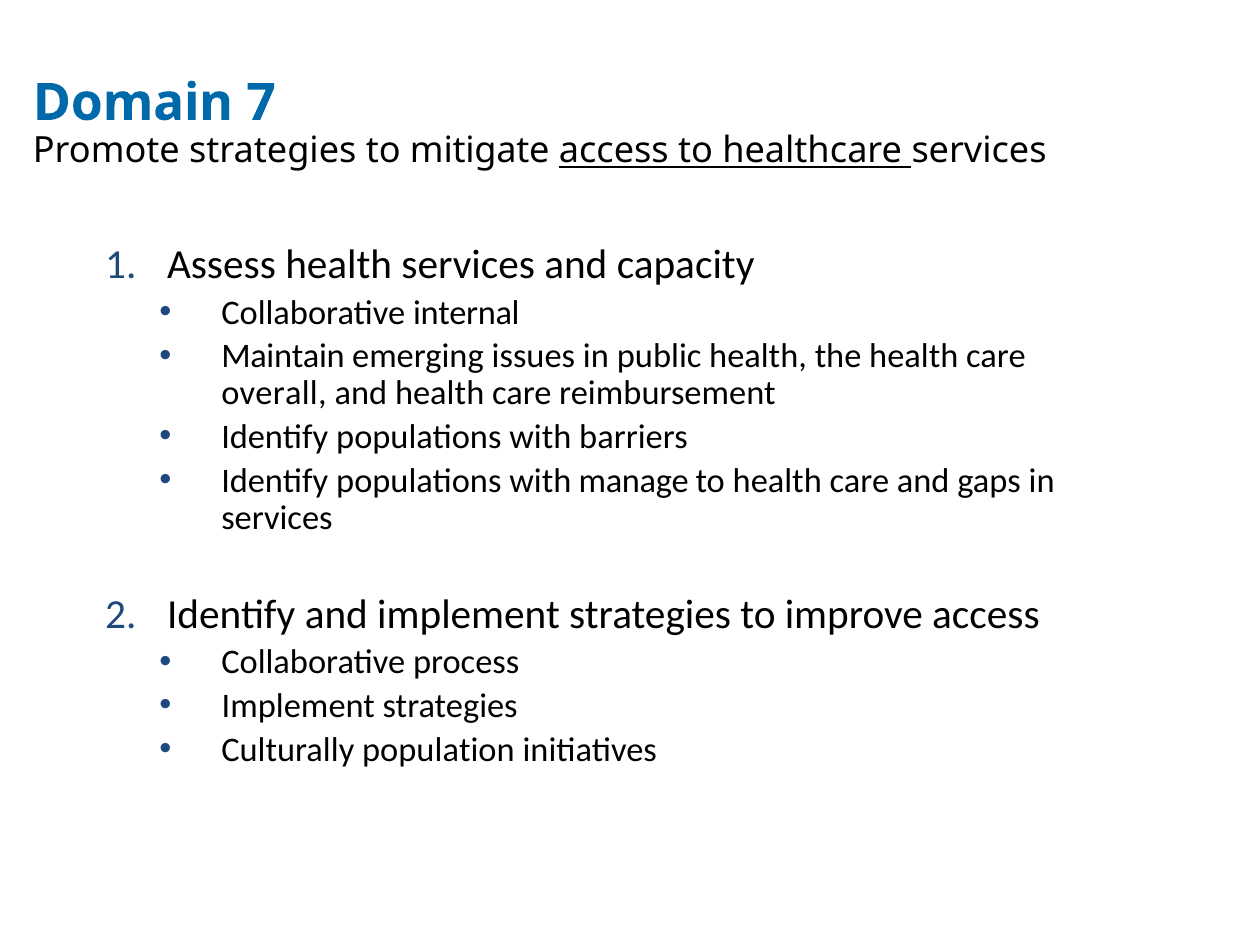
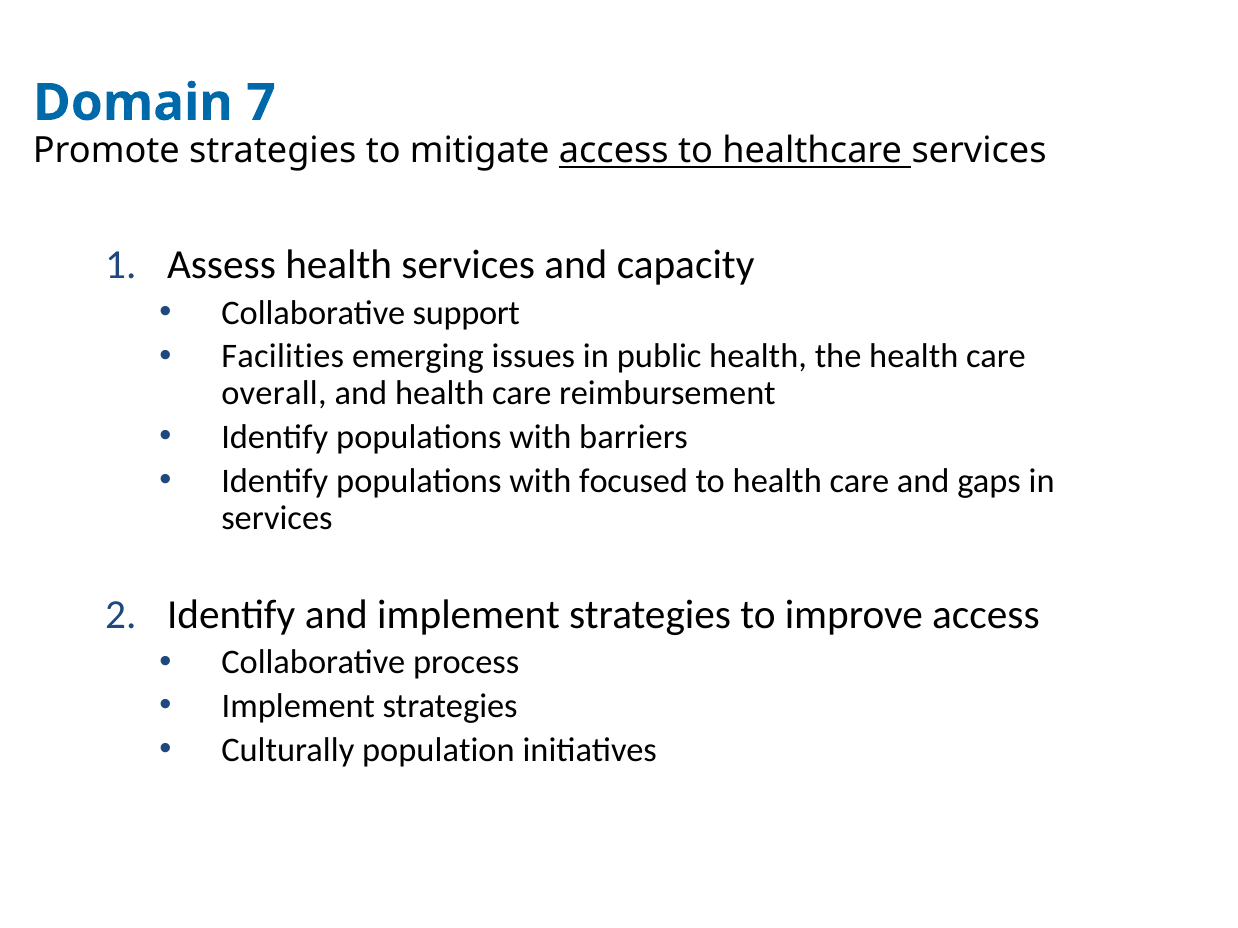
internal: internal -> support (466, 313)
Maintain: Maintain -> Facilities (283, 356)
manage: manage -> focused (634, 481)
